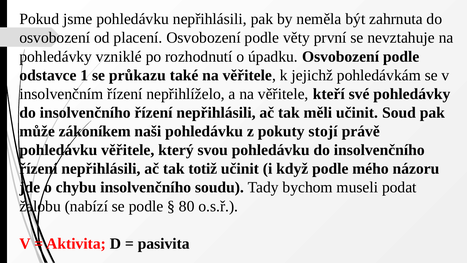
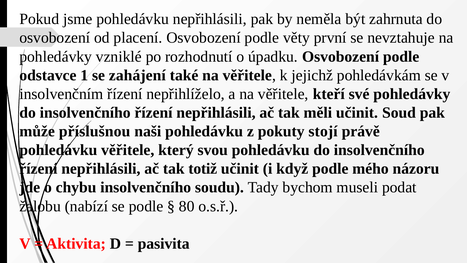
průkazu: průkazu -> zahájení (137, 75)
zákoníkem: zákoníkem -> příslušnou (95, 131)
